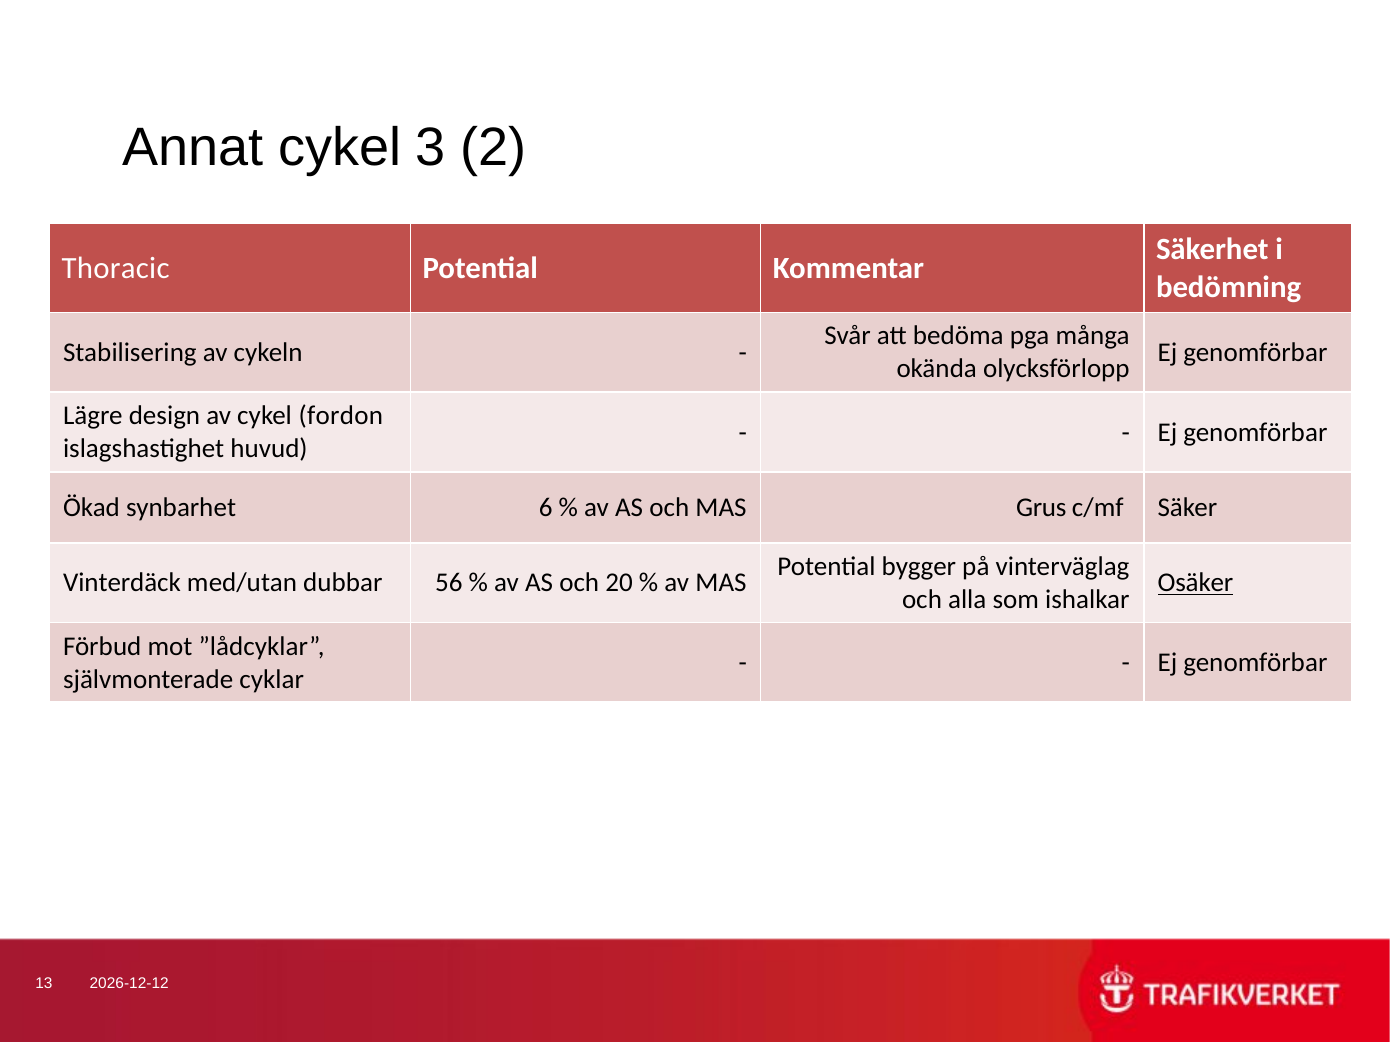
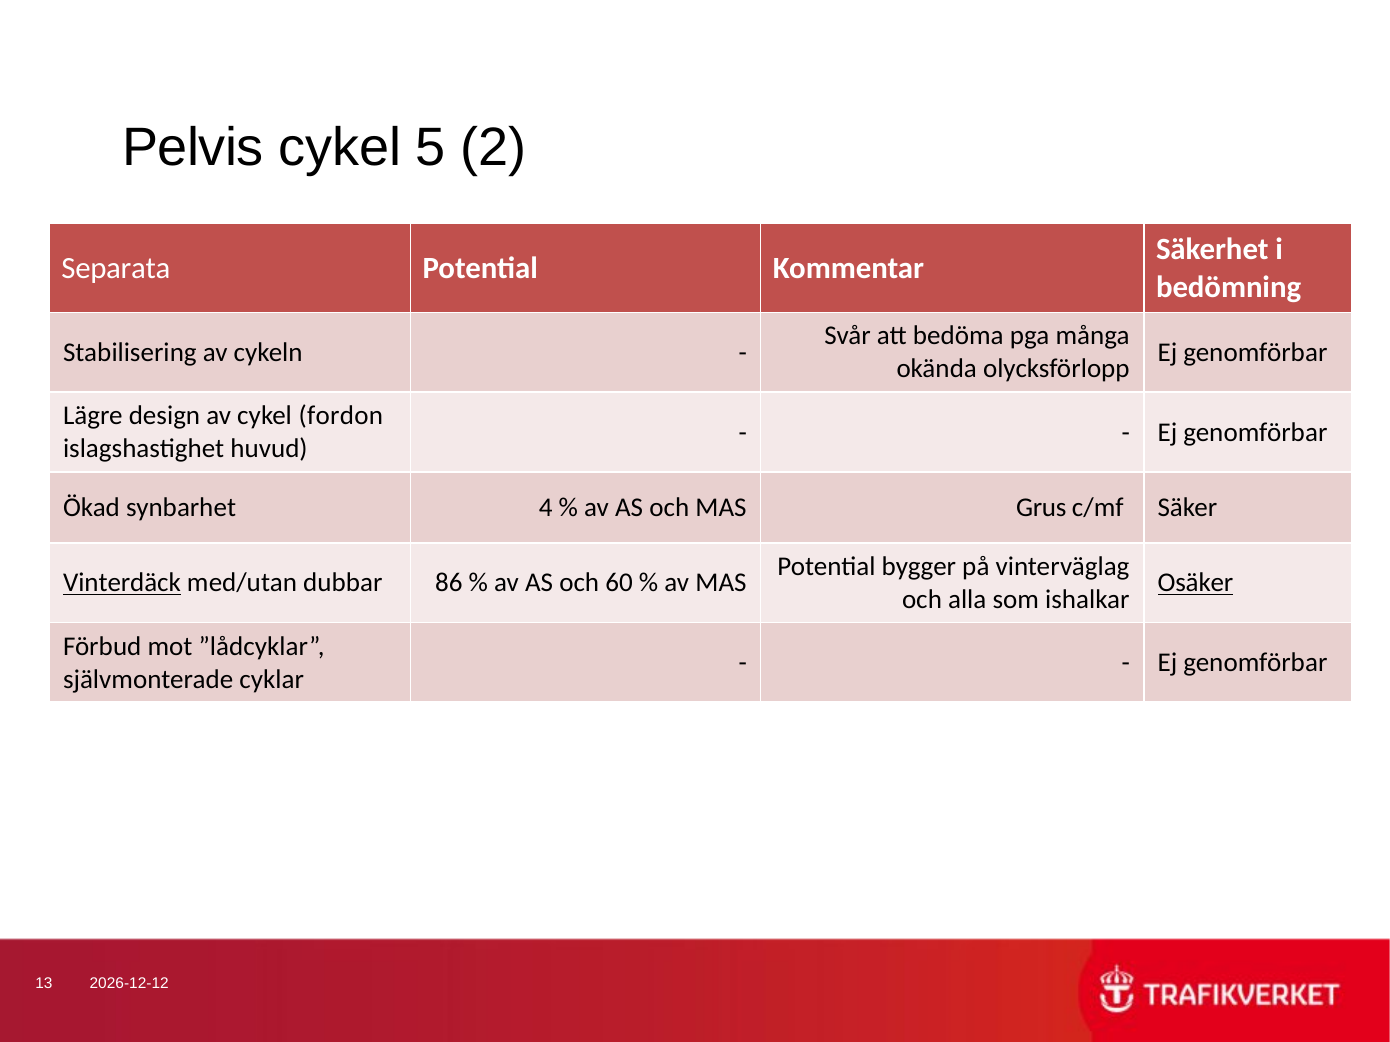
Annat: Annat -> Pelvis (193, 148)
3: 3 -> 5 (431, 148)
Thoracic: Thoracic -> Separata (116, 268)
6: 6 -> 4 (546, 508)
Vinterdäck underline: none -> present (122, 583)
56: 56 -> 86 (449, 583)
20: 20 -> 60 (619, 583)
